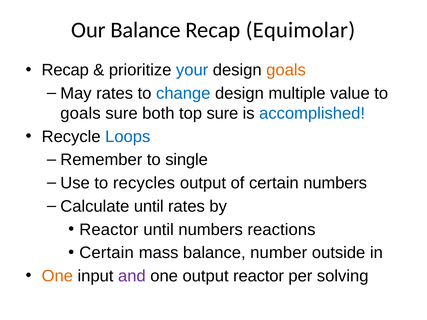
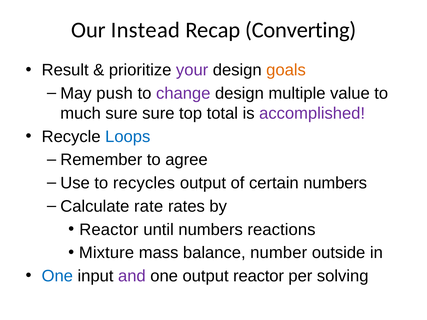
Our Balance: Balance -> Instead (145, 30)
Equimolar: Equimolar -> Converting (301, 30)
Recap: Recap -> Result (65, 70)
your colour: blue -> purple (192, 70)
May rates: rates -> push (115, 93)
change colour: blue -> purple (183, 93)
goals: goals -> much (81, 113)
sure both: both -> sure (158, 113)
top sure: sure -> total (222, 113)
accomplished colour: blue -> purple (312, 113)
single: single -> agree (186, 160)
Calculate until: until -> rate (149, 206)
Certain: Certain -> Mixture (107, 253)
One colour: orange -> blue (57, 276)
